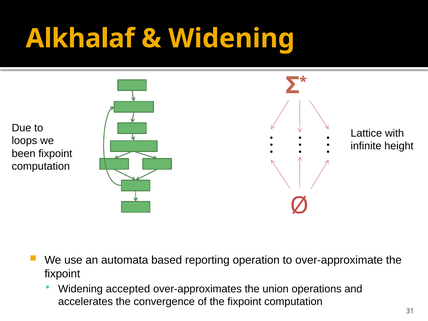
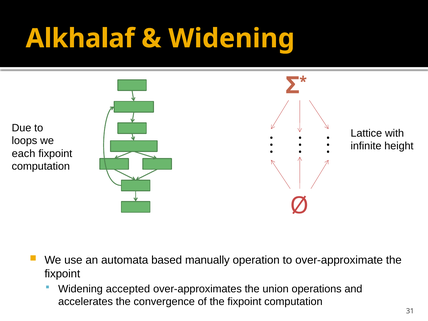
been: been -> each (24, 154)
reporting: reporting -> manually (207, 260)
